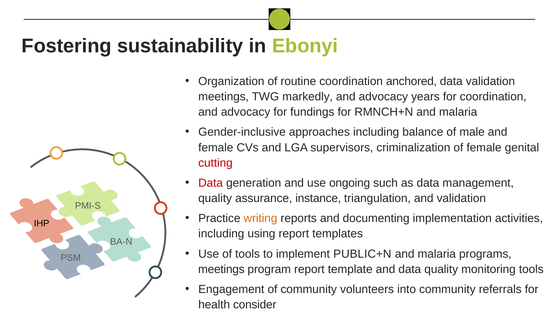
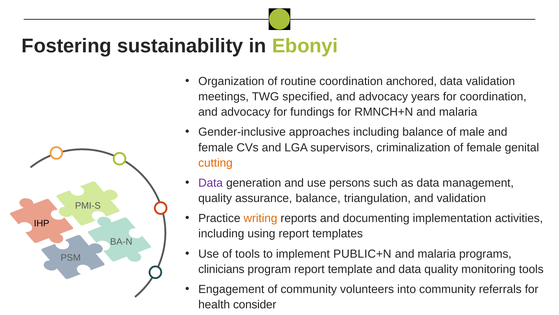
markedly: markedly -> specified (308, 96)
cutting colour: red -> orange (215, 163)
Data colour: red -> purple (211, 183)
ongoing: ongoing -> persons (350, 183)
assurance instance: instance -> balance (318, 198)
meetings: meetings -> clinicians (221, 269)
